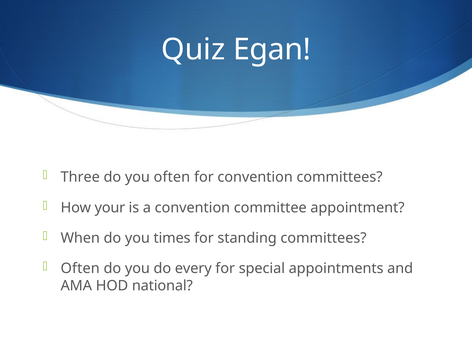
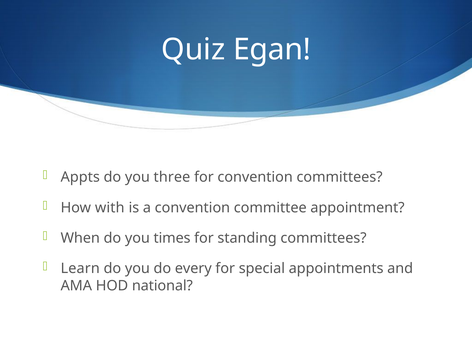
Three: Three -> Appts (80, 177)
you often: often -> three (172, 177)
your: your -> with (110, 208)
Often: Often -> Learn (80, 268)
